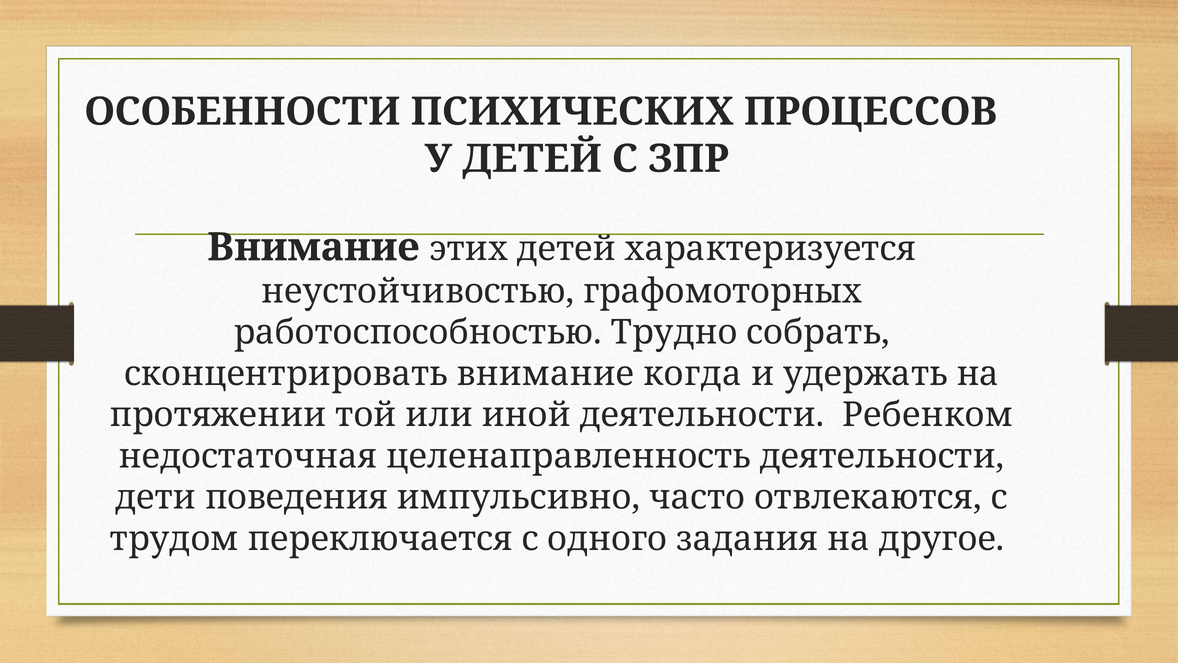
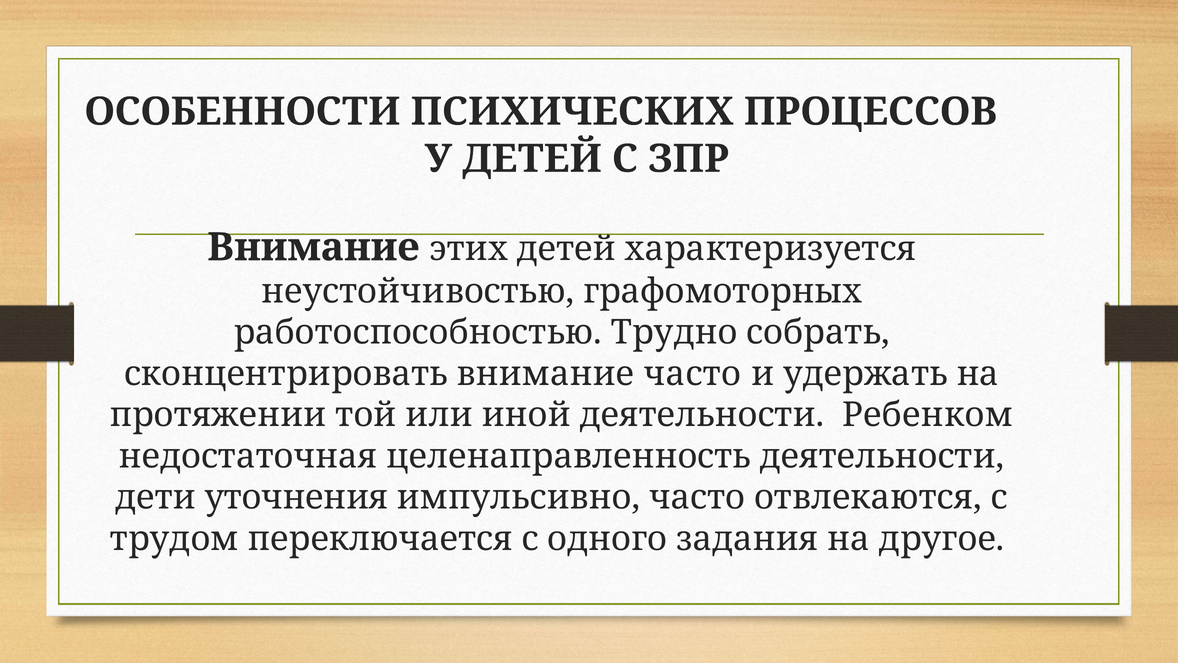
внимание когда: когда -> часто (693, 374)
поведения: поведения -> уточнения (297, 497)
